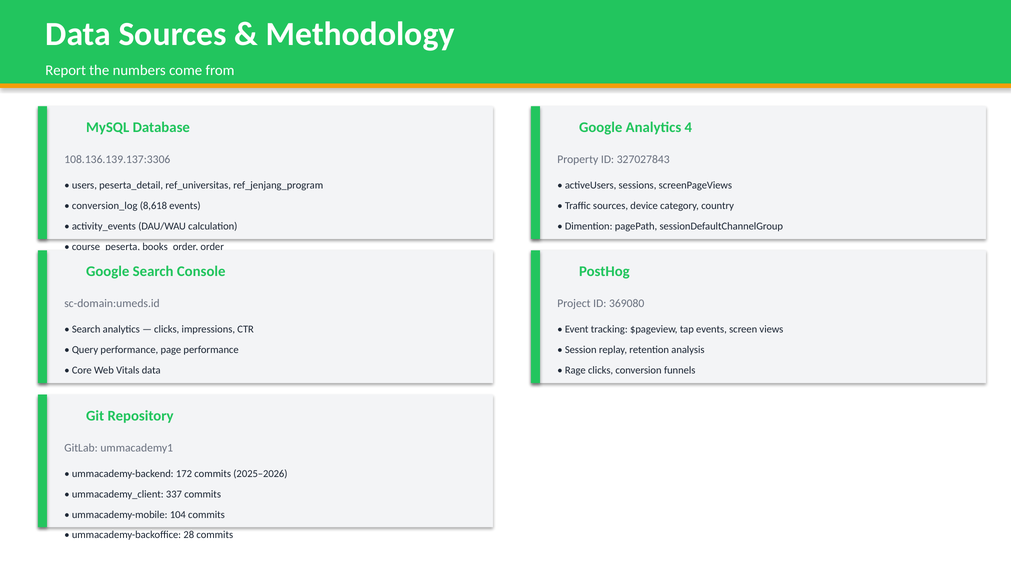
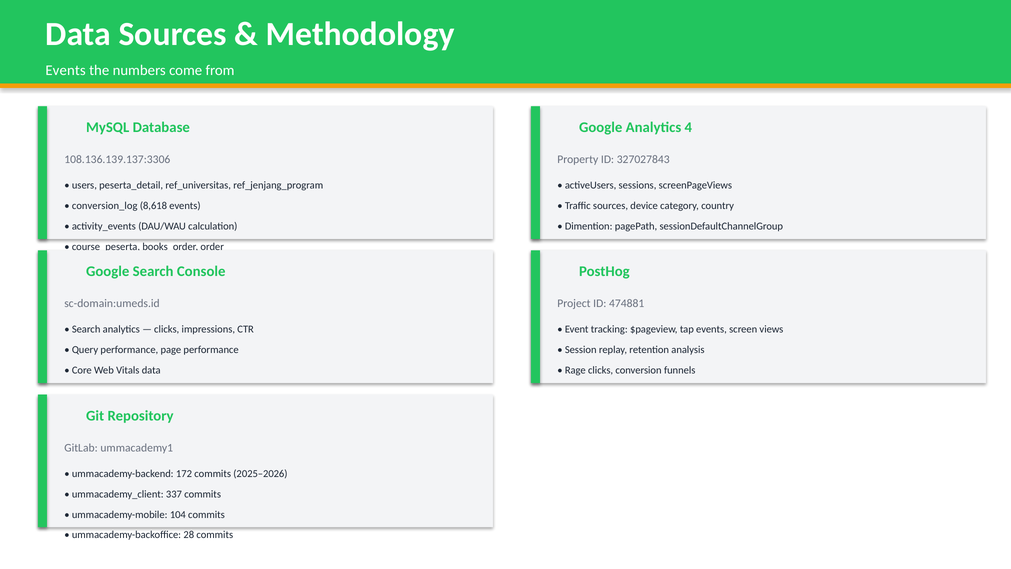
Report: Report -> Events (66, 70)
369080: 369080 -> 474881 (627, 303)
